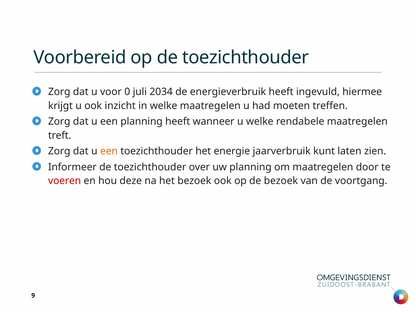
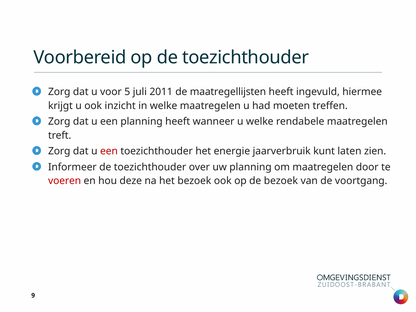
0: 0 -> 5 (127, 92)
2034: 2034 -> 2011 (161, 92)
energieverbruik: energieverbruik -> maatregellijsten (228, 92)
een colour: orange -> red (109, 151)
